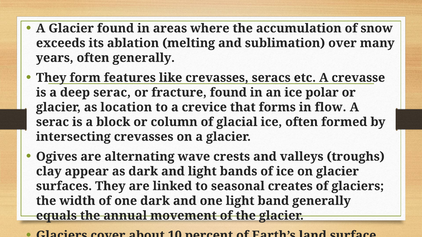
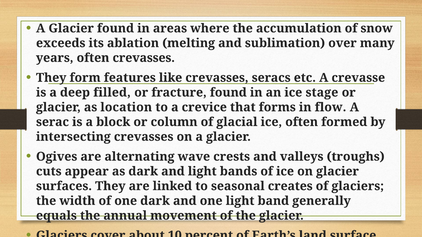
often generally: generally -> crevasses (144, 58)
deep serac: serac -> filled (112, 93)
polar: polar -> stage (322, 93)
clay: clay -> cuts (49, 172)
